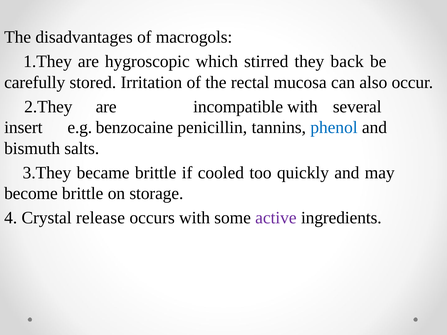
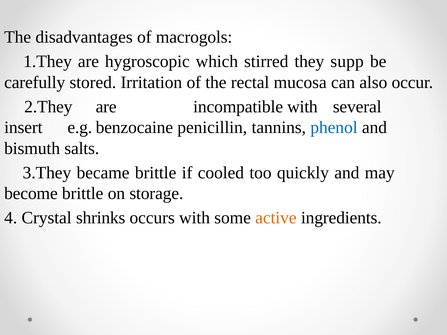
back: back -> supp (347, 62)
release: release -> shrinks (101, 218)
active colour: purple -> orange (276, 218)
